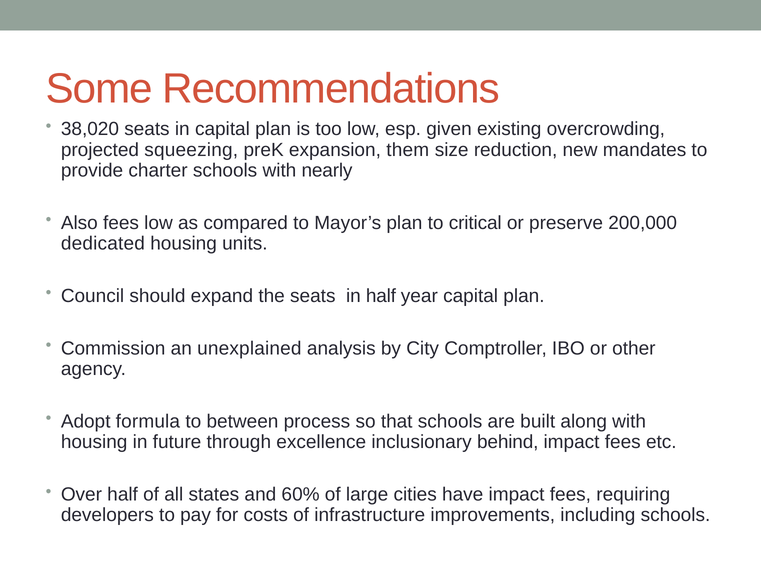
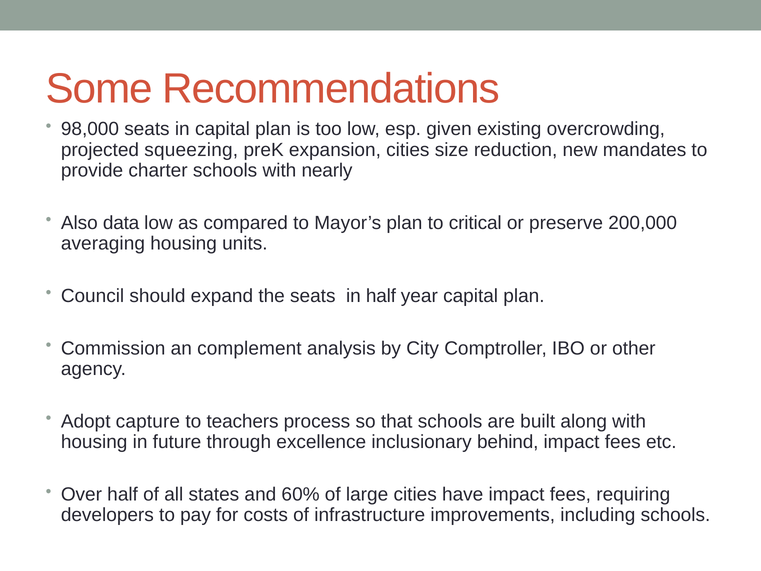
38,020: 38,020 -> 98,000 (90, 129)
expansion them: them -> cities (408, 150)
Also fees: fees -> data (121, 223)
dedicated: dedicated -> averaging (103, 243)
unexplained: unexplained -> complement (249, 348)
formula: formula -> capture (148, 421)
between: between -> teachers (243, 421)
